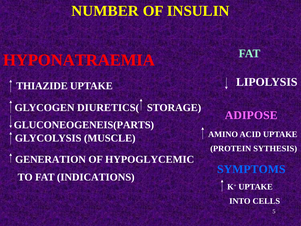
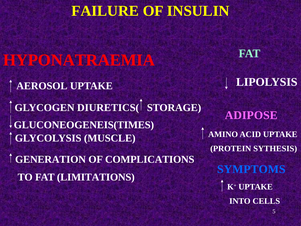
NUMBER: NUMBER -> FAILURE (105, 11)
THIAZIDE: THIAZIDE -> AEROSOL (42, 86)
GLUCONEOGENEIS(PARTS: GLUCONEOGENEIS(PARTS -> GLUCONEOGENEIS(TIMES (84, 125)
HYPOGLYCEMIC: HYPOGLYCEMIC -> COMPLICATIONS (150, 159)
INDICATIONS: INDICATIONS -> LIMITATIONS (96, 177)
